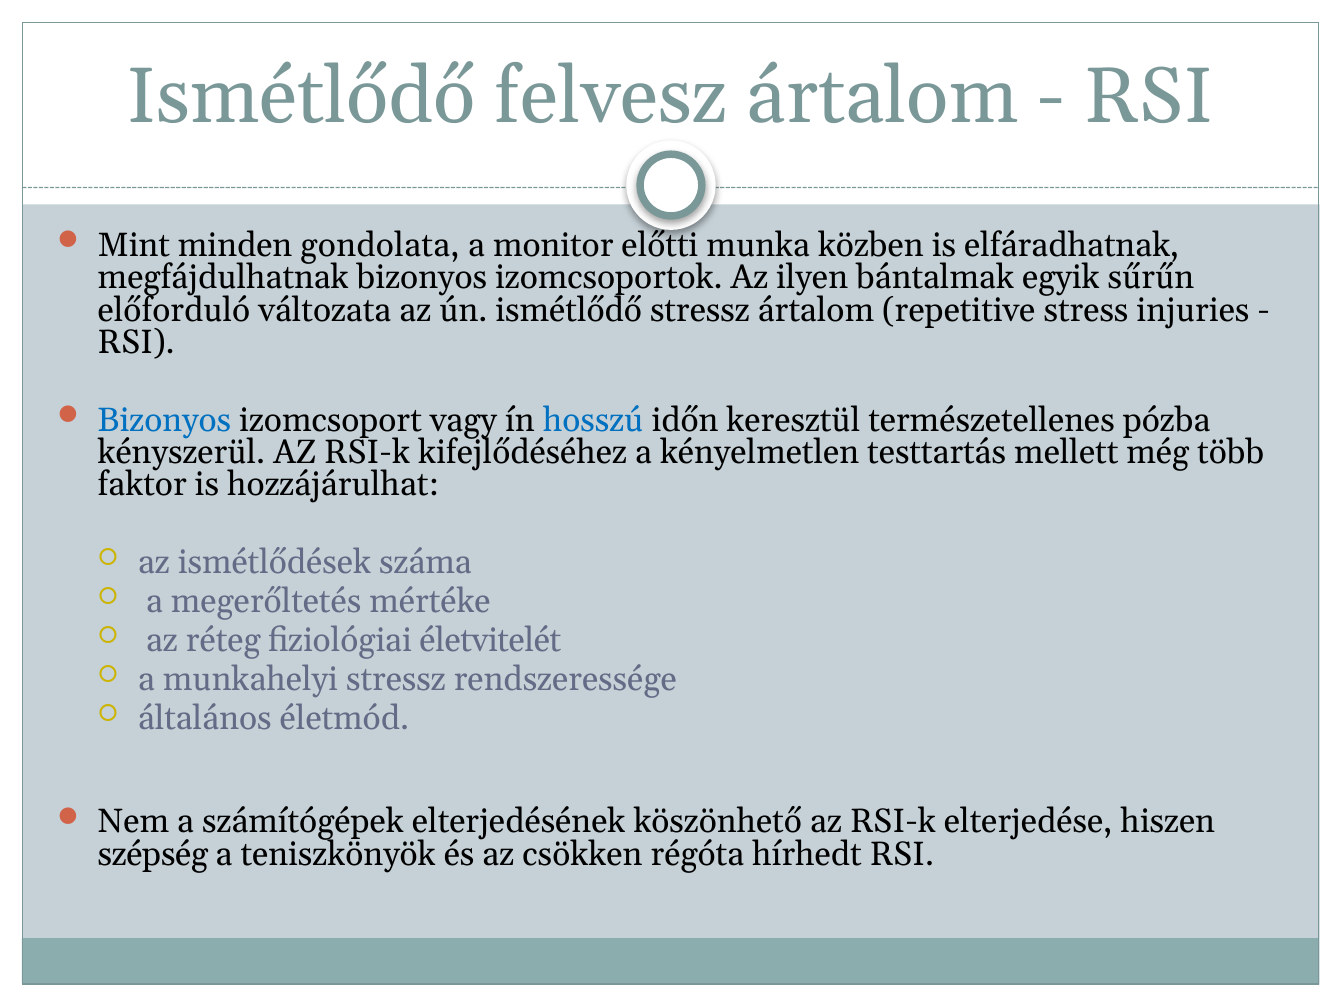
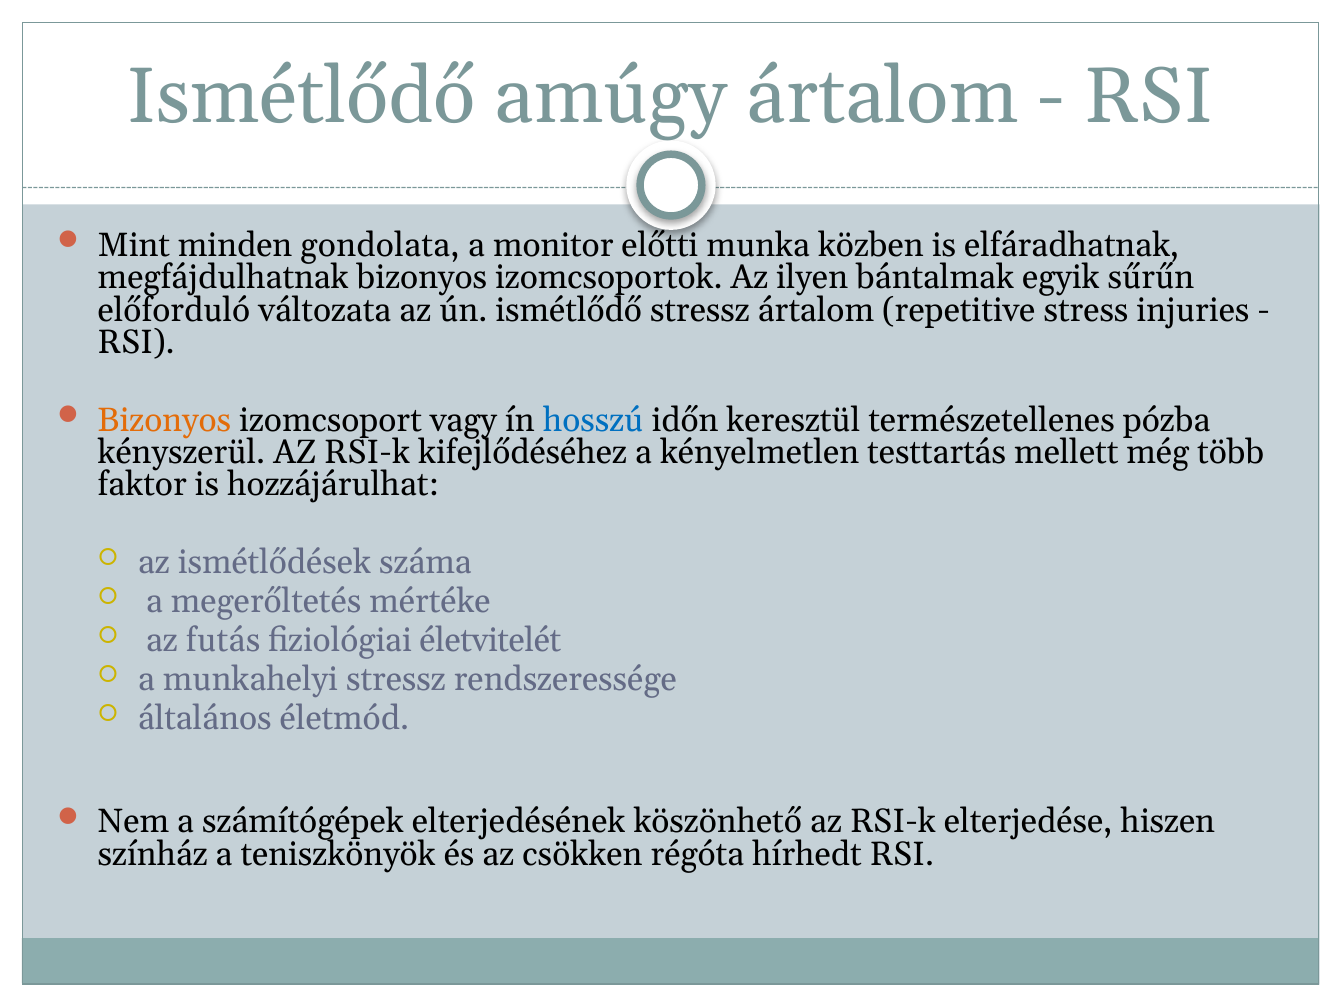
felvesz: felvesz -> amúgy (611, 97)
Bizonyos colour: blue -> orange (164, 420)
réteg: réteg -> futás (223, 640)
szépség: szépség -> színház (153, 854)
